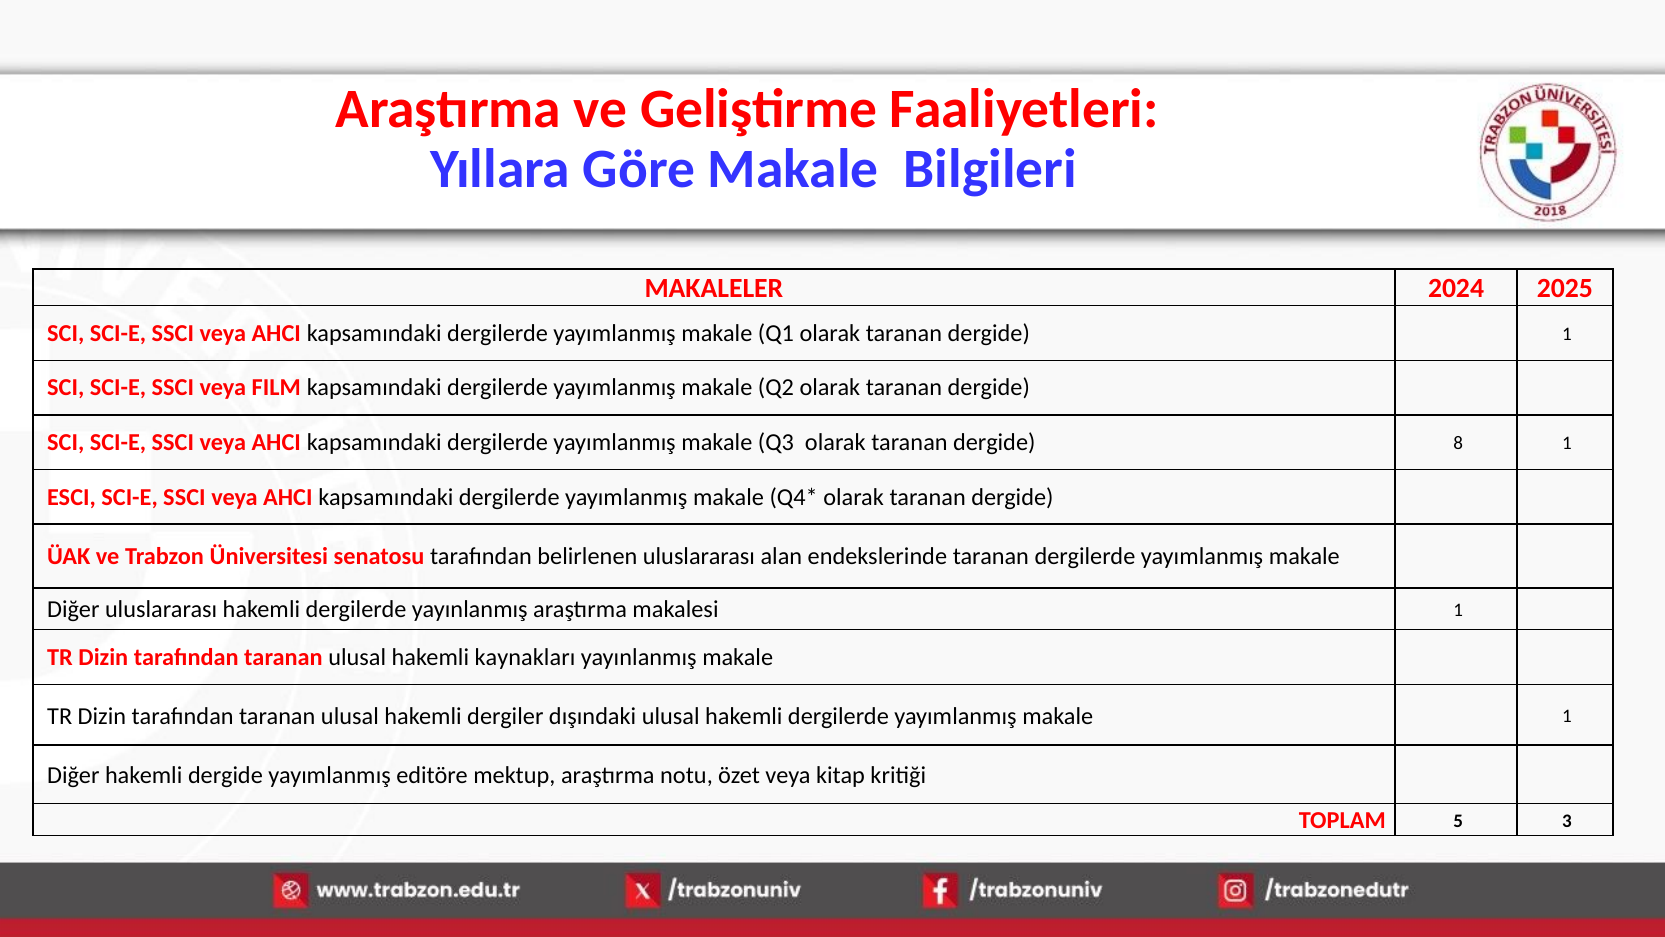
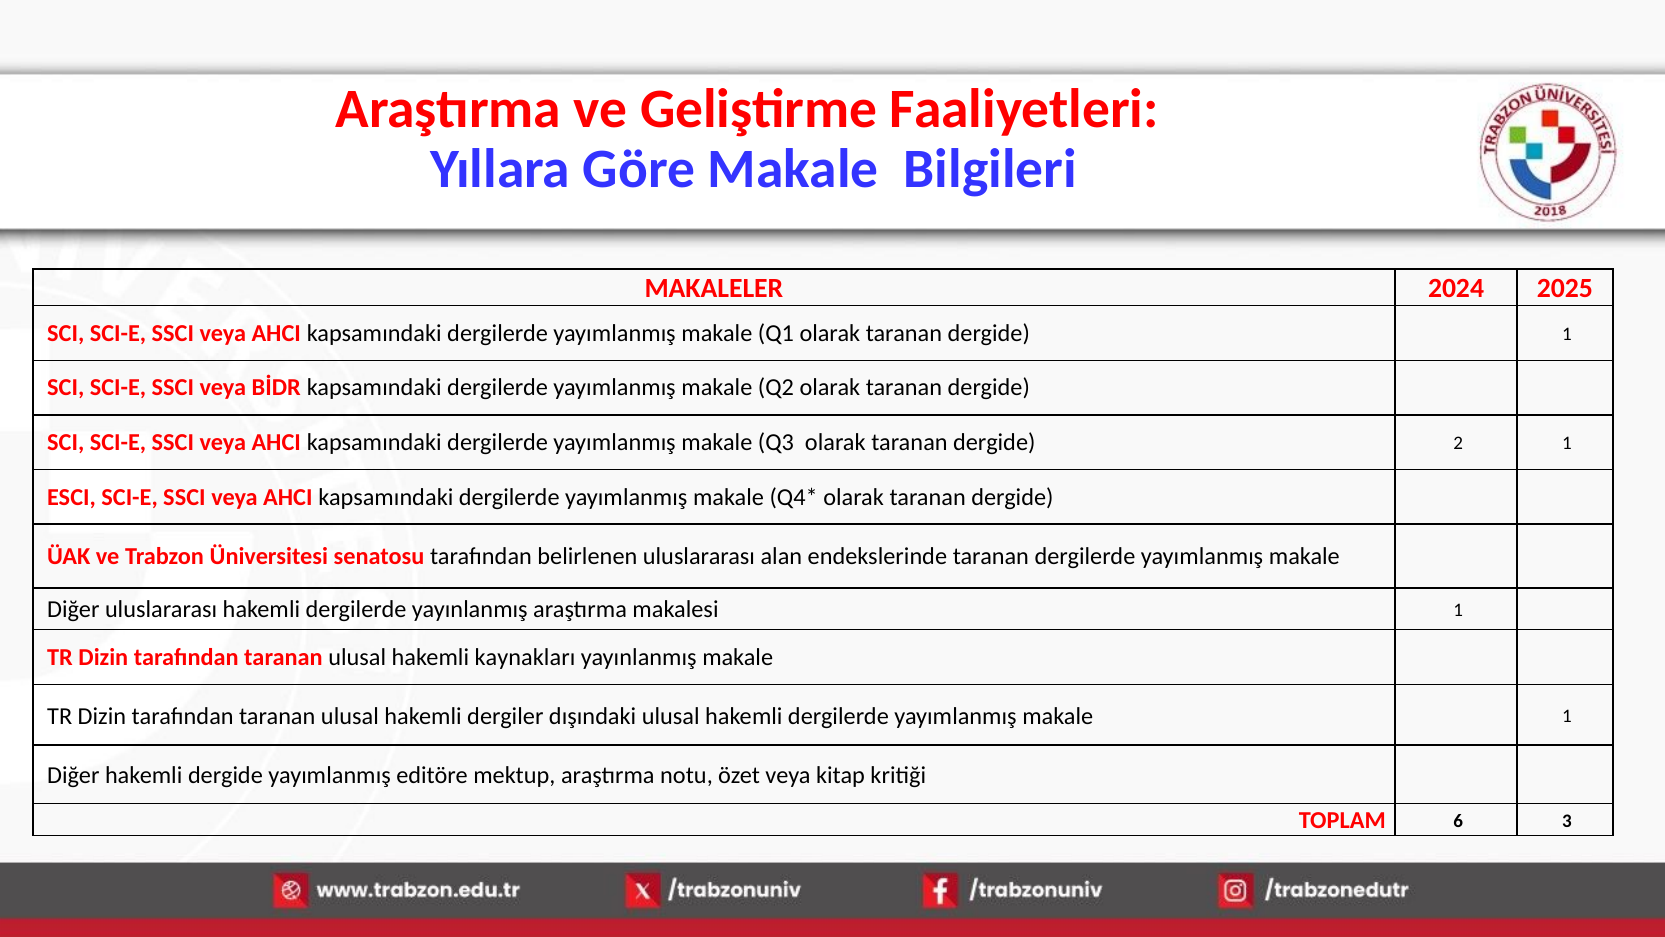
FILM: FILM -> BİDR (276, 388)
8: 8 -> 2 (1458, 443)
5: 5 -> 6 (1458, 820)
